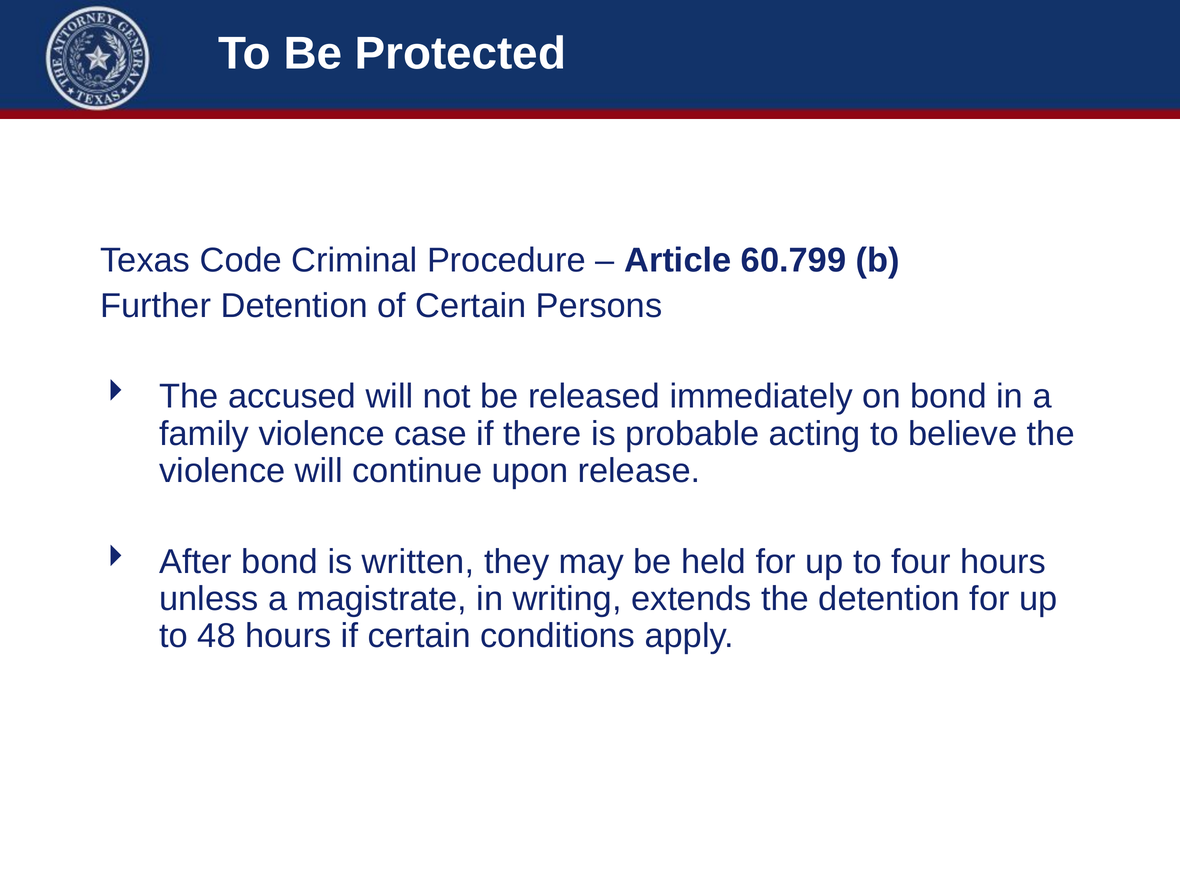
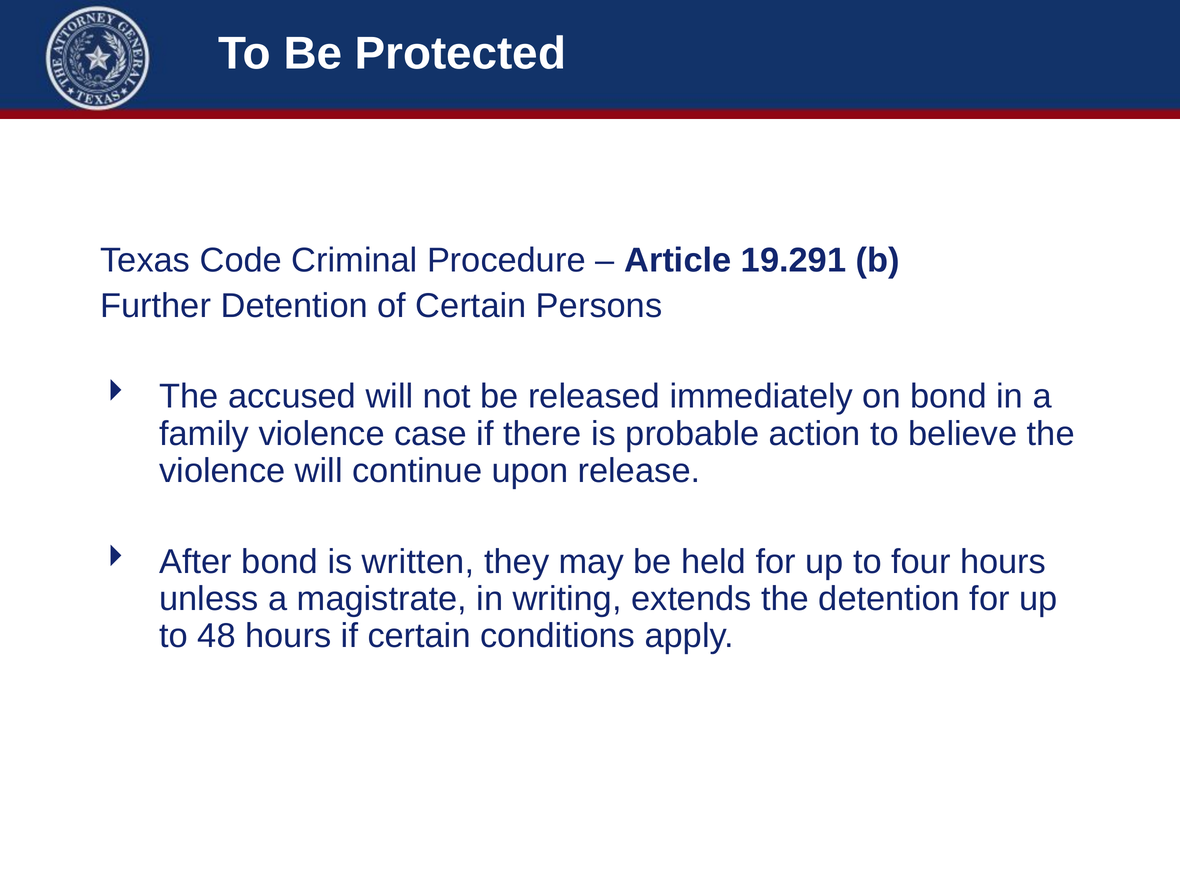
60.799: 60.799 -> 19.291 (794, 260)
acting: acting -> action (815, 434)
